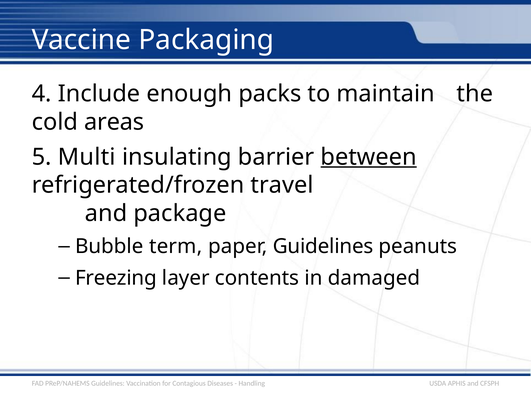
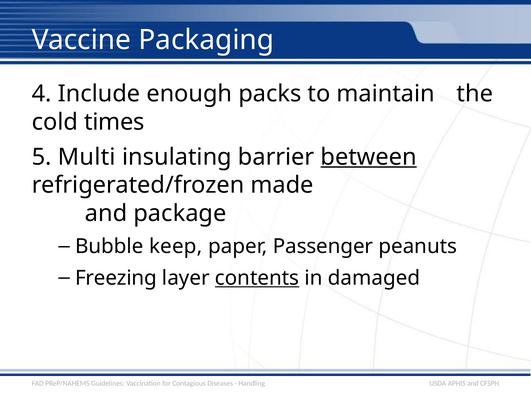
areas: areas -> times (114, 122)
travel: travel -> made (282, 185)
term: term -> keep (176, 247)
paper Guidelines: Guidelines -> Passenger (323, 247)
contents underline: none -> present (257, 278)
